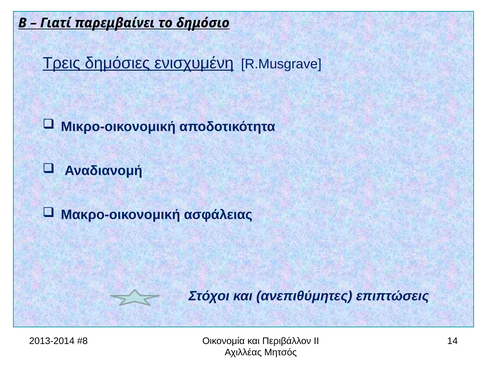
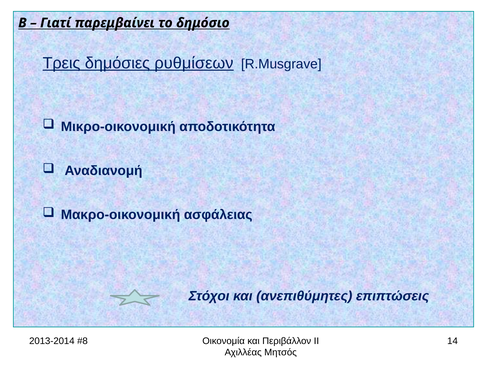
ενισχυμένη: ενισχυμένη -> ρυθμίσεων (194, 63)
